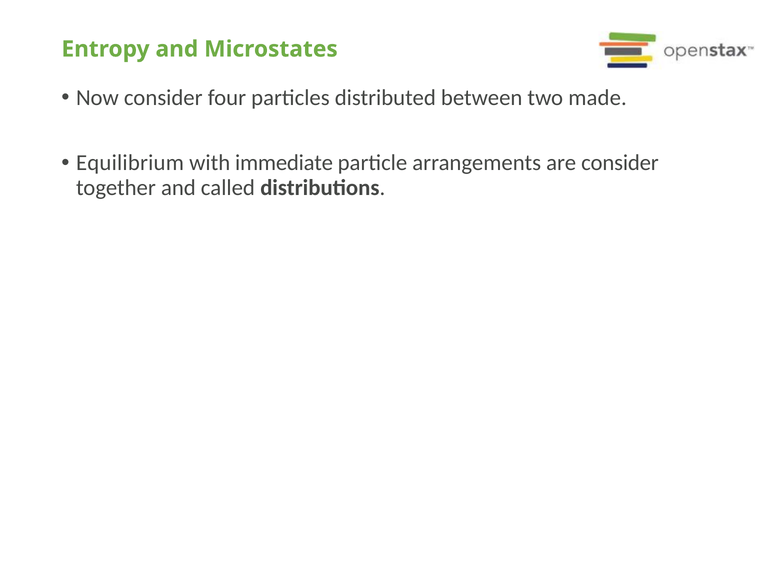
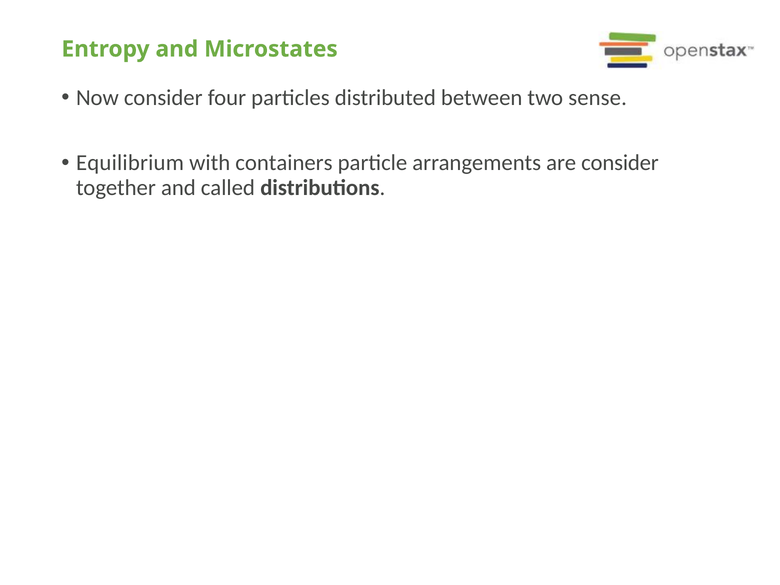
made: made -> sense (598, 98)
immediate: immediate -> containers (284, 163)
